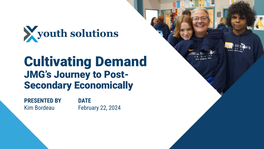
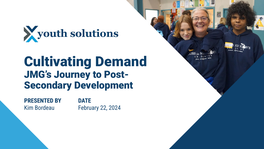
Economically: Economically -> Development (104, 85)
